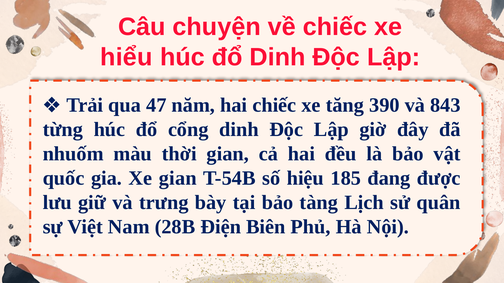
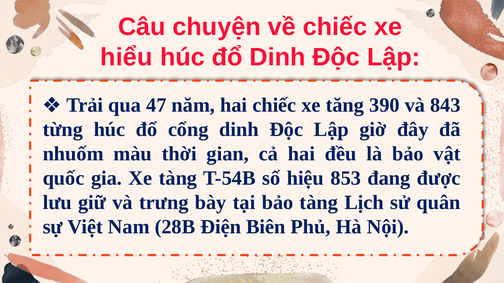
Xe gian: gian -> tàng (178, 178)
185: 185 -> 853 (346, 178)
